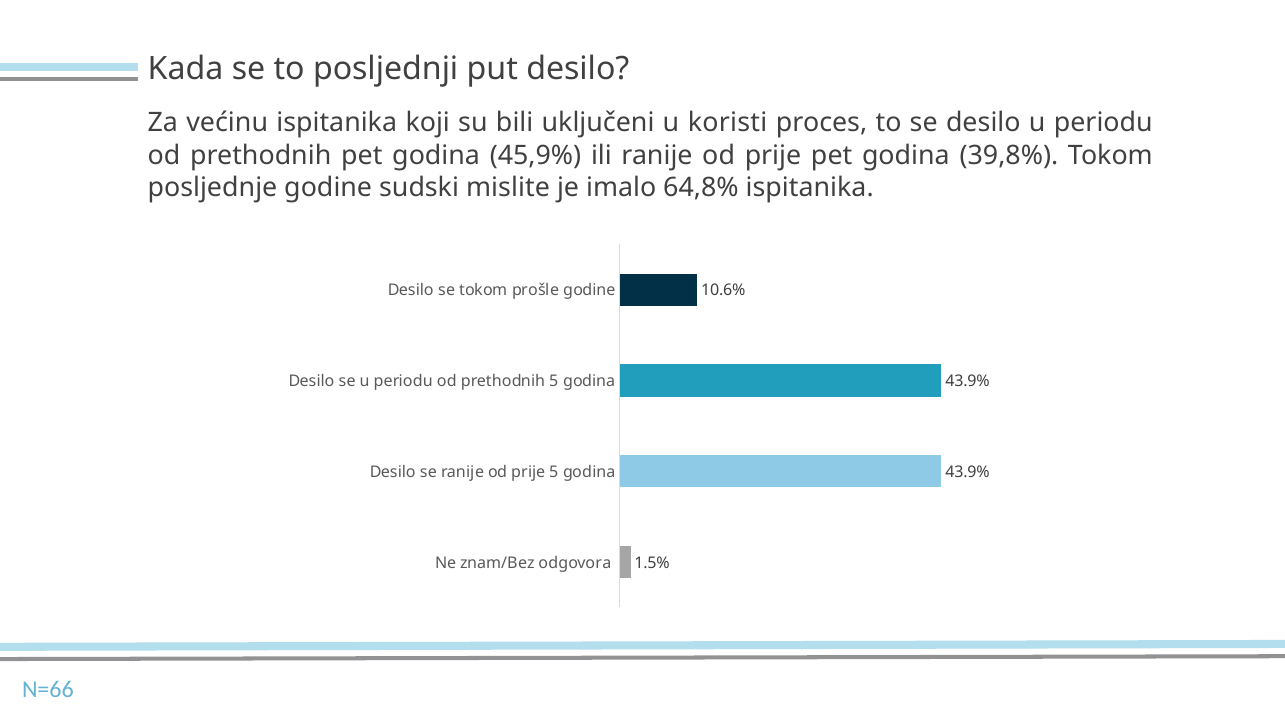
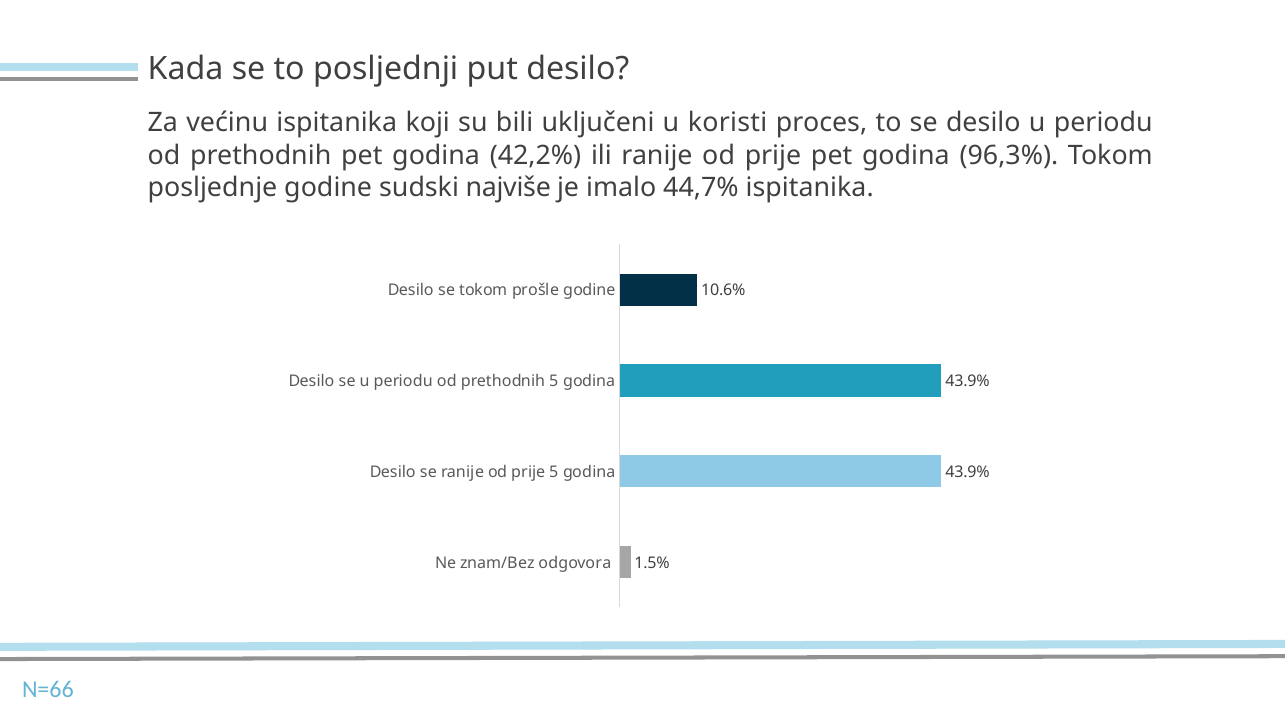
45,9%: 45,9% -> 42,2% (536, 155)
39,8%: 39,8% -> 96,3% (1009, 155)
mislite: mislite -> najviše (508, 187)
64,8%: 64,8% -> 44,7% (701, 187)
